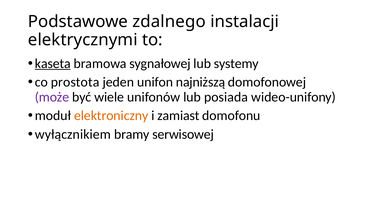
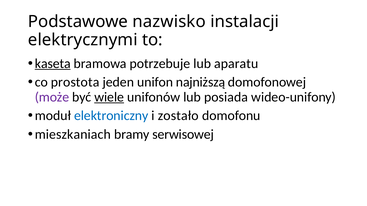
zdalnego: zdalnego -> nazwisko (169, 22)
sygnałowej: sygnałowej -> potrzebuje (160, 64)
systemy: systemy -> aparatu (236, 64)
wiele underline: none -> present (109, 97)
elektroniczny colour: orange -> blue (111, 116)
zamiast: zamiast -> zostało (178, 116)
wyłącznikiem: wyłącznikiem -> mieszkaniach (73, 135)
